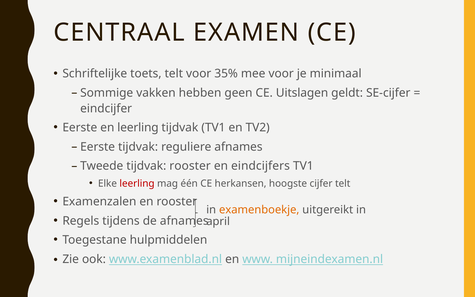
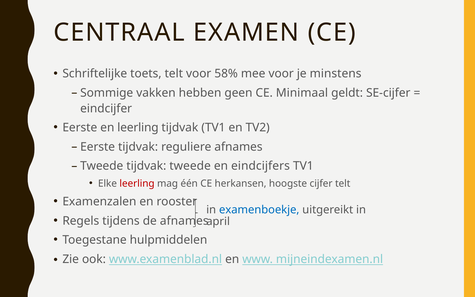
35%: 35% -> 58% (226, 74)
minimaal: minimaal -> minstens (336, 74)
Uitslagen: Uitslagen -> Minimaal (302, 93)
tijdvak rooster: rooster -> tweede (190, 166)
examenboekje colour: orange -> blue (259, 210)
